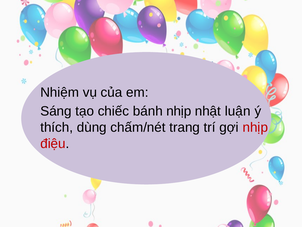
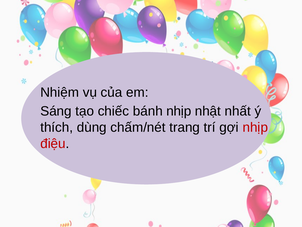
luận: luận -> nhất (238, 111)
